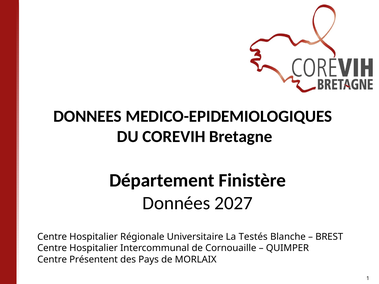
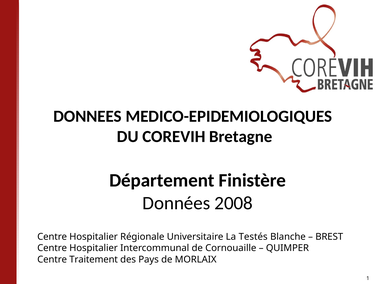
2027: 2027 -> 2008 (234, 203)
Présentent: Présentent -> Traitement (94, 260)
